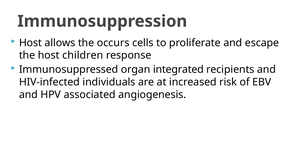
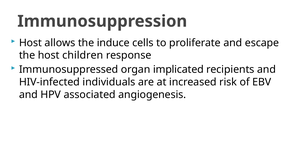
occurs: occurs -> induce (113, 43)
integrated: integrated -> implicated (178, 70)
